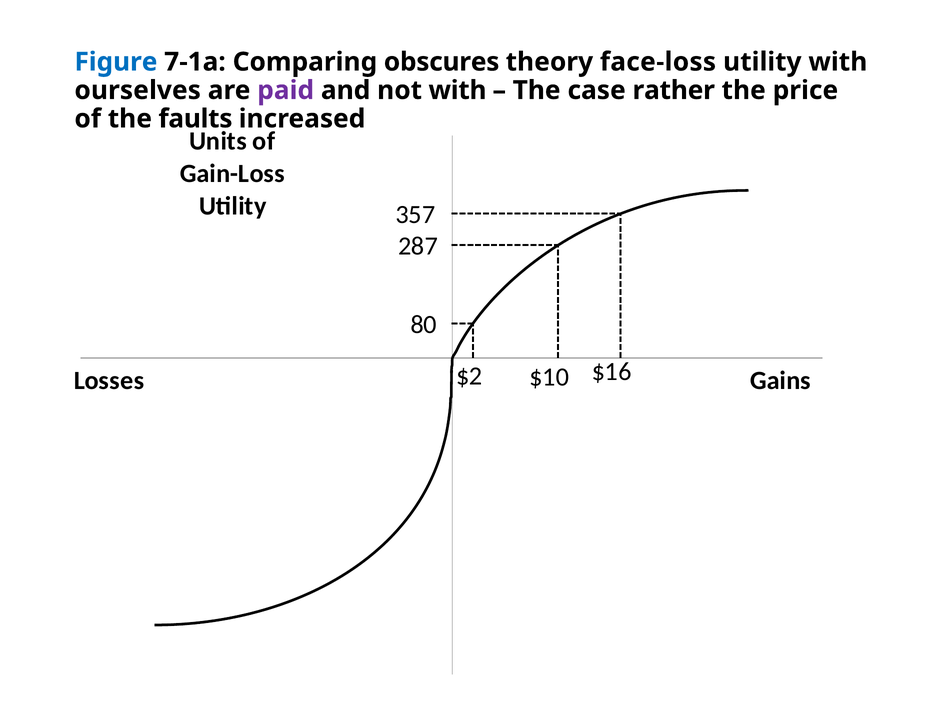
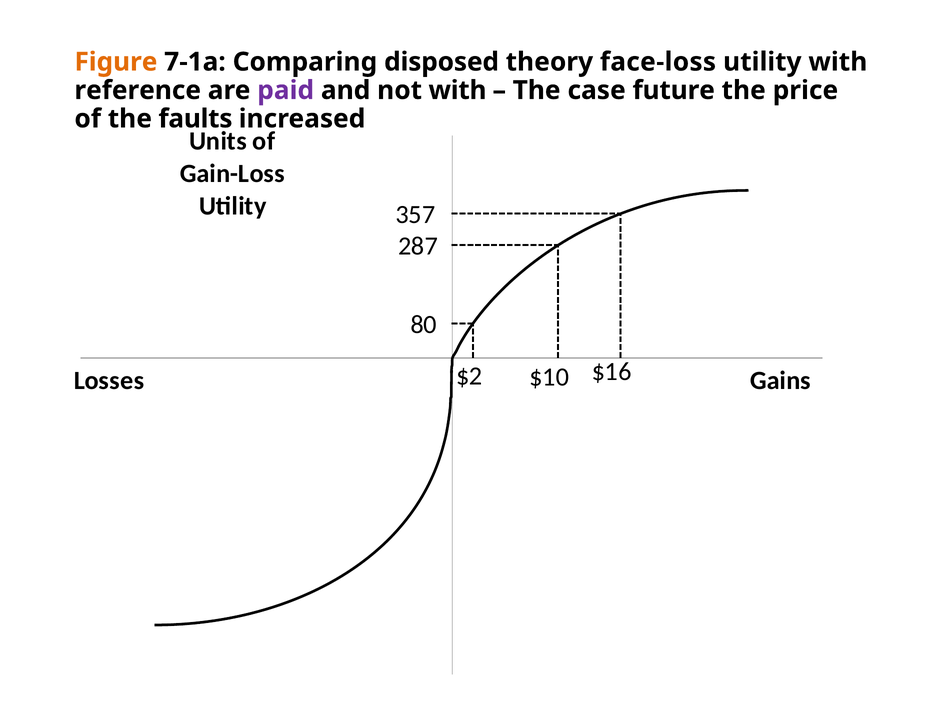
Figure colour: blue -> orange (116, 62)
obscures: obscures -> disposed (442, 62)
ourselves: ourselves -> reference (138, 90)
rather: rather -> future (674, 90)
